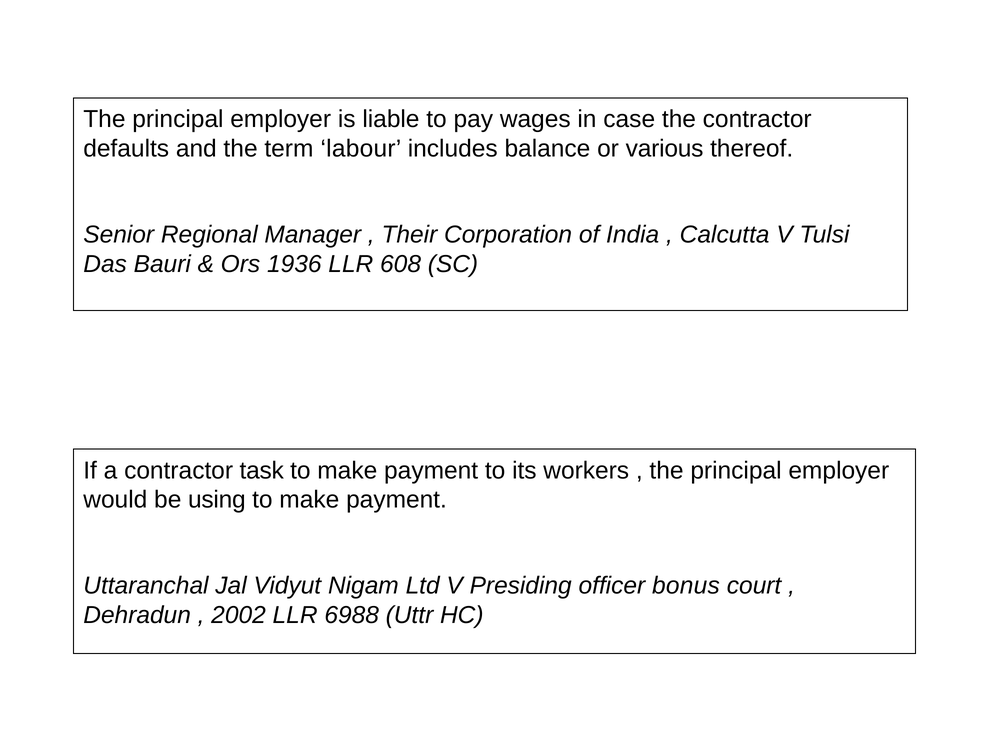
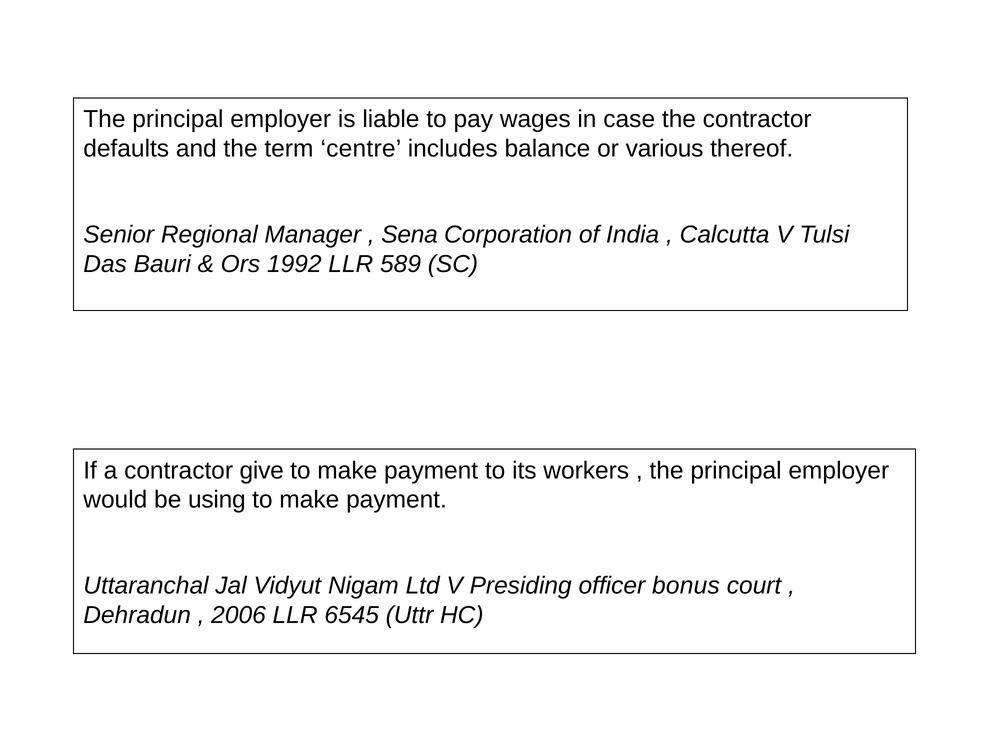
labour: labour -> centre (361, 149)
Their: Their -> Sena (410, 235)
1936: 1936 -> 1992 (294, 264)
608: 608 -> 589 (401, 264)
task: task -> give (262, 471)
2002: 2002 -> 2006 (239, 616)
6988: 6988 -> 6545 (352, 616)
